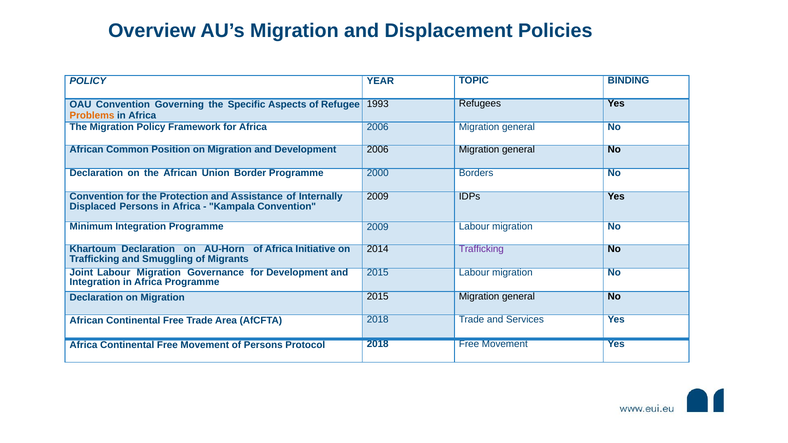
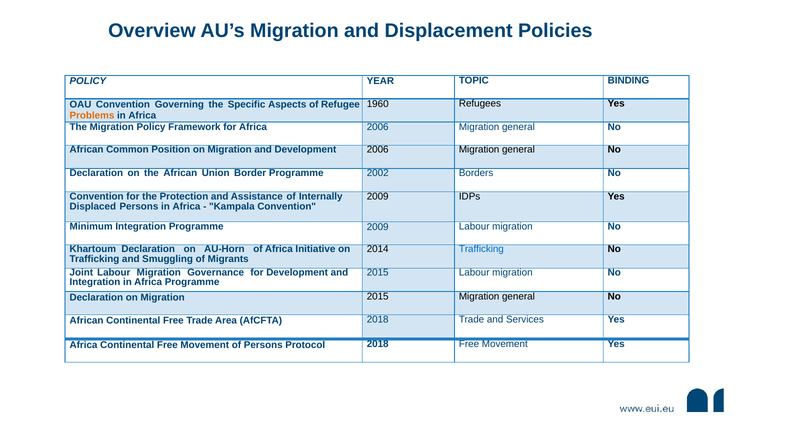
1993: 1993 -> 1960 (378, 104)
2000: 2000 -> 2002 (378, 173)
Trafficking colour: purple -> blue (481, 249)
